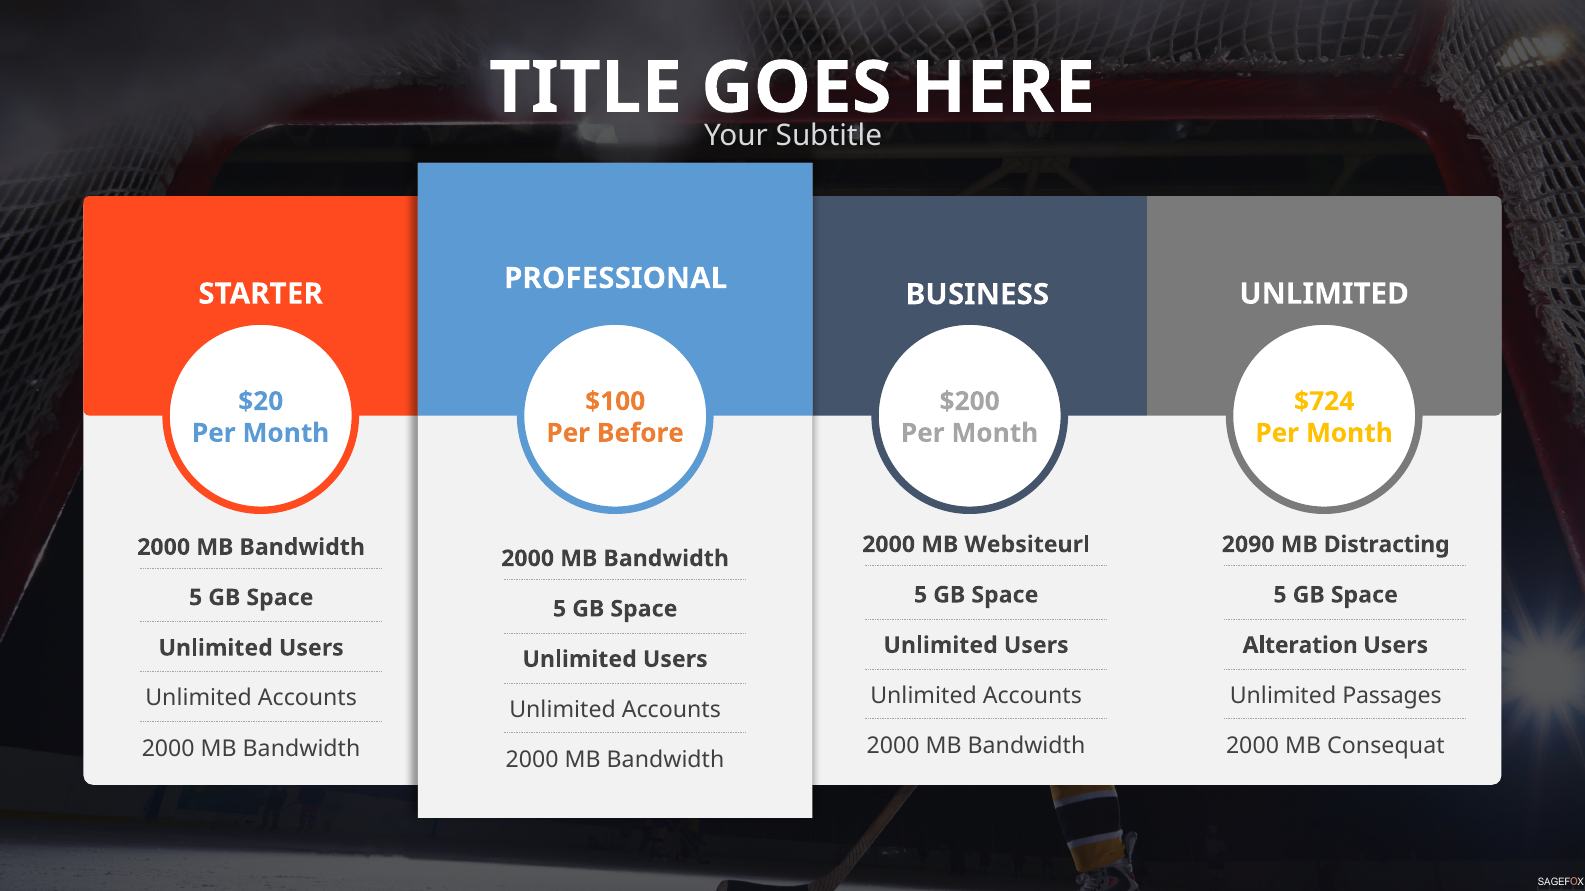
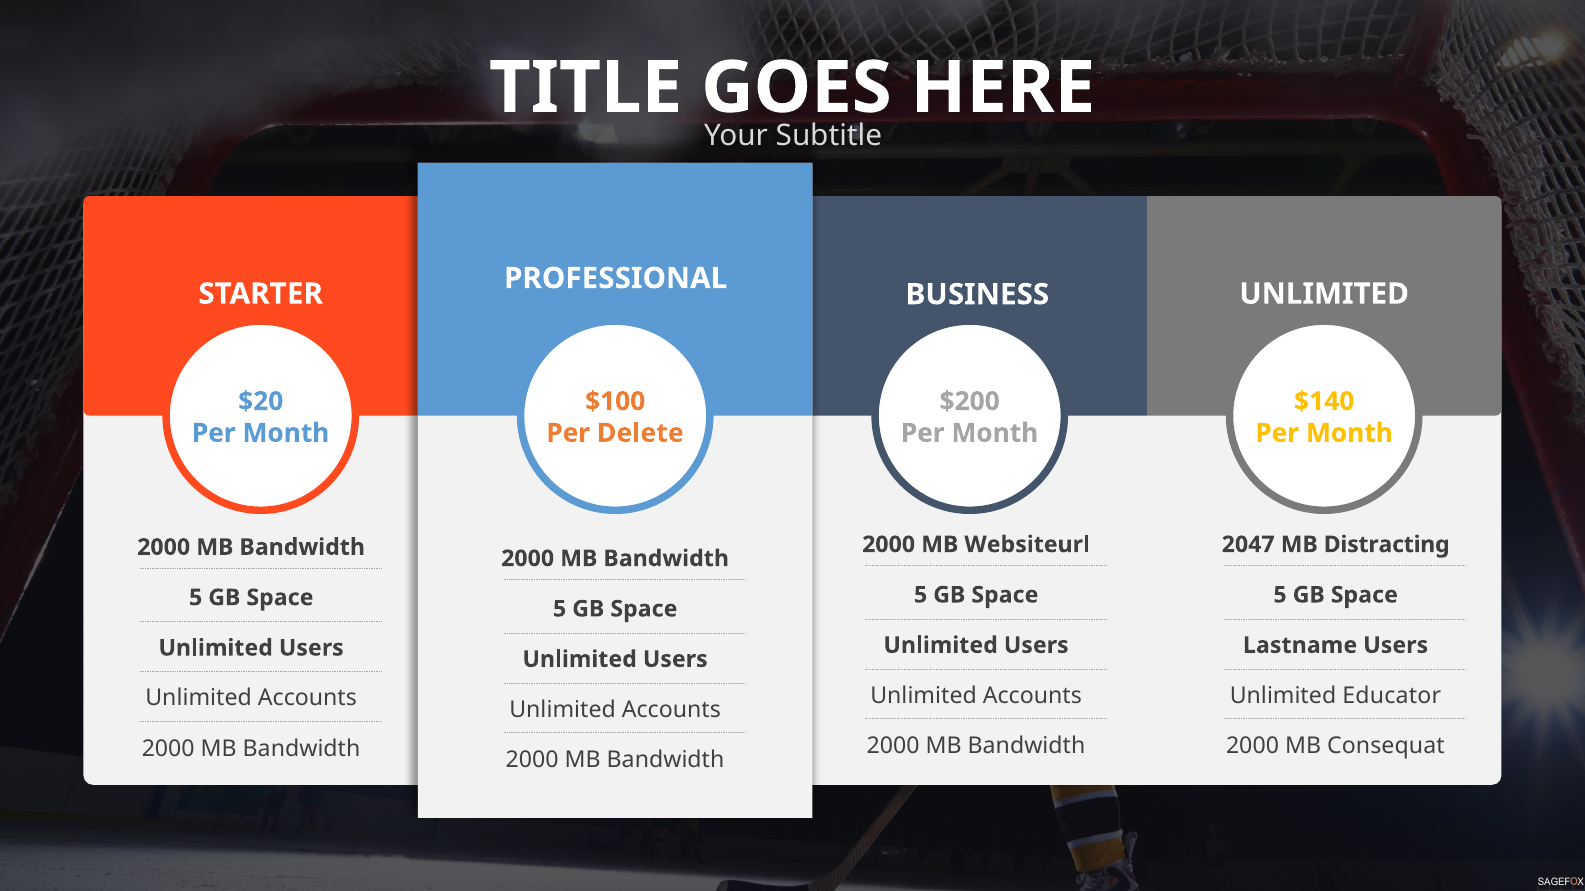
$724: $724 -> $140 (1324, 402)
Before: Before -> Delete (640, 433)
2090: 2090 -> 2047 (1248, 545)
Alteration: Alteration -> Lastname (1300, 646)
Passages: Passages -> Educator (1392, 696)
